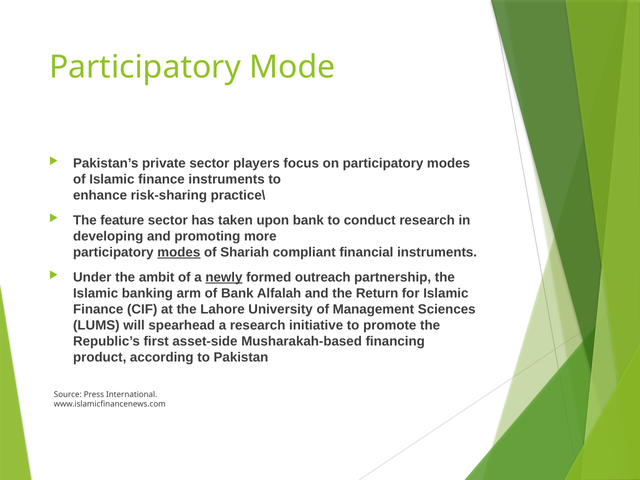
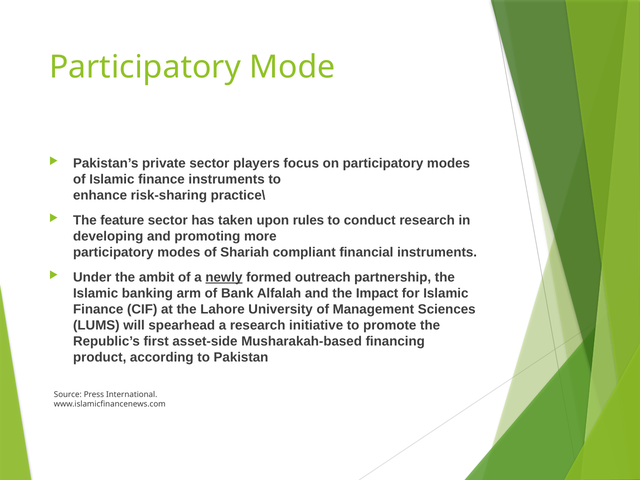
upon bank: bank -> rules (308, 220)
modes underline: present -> none (179, 252)
Return: Return -> Impact (377, 293)
